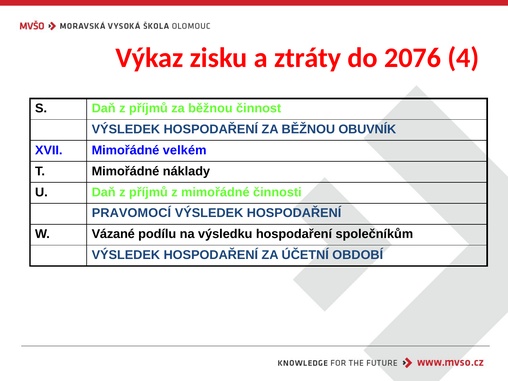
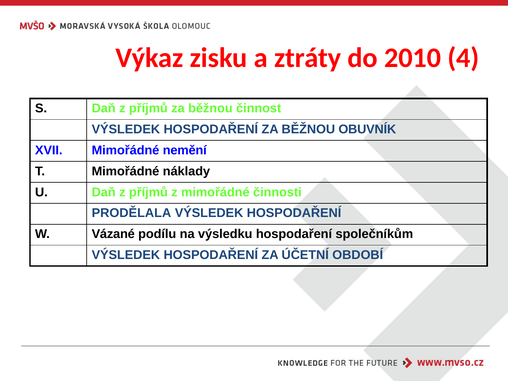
2076: 2076 -> 2010 (413, 58)
velkém: velkém -> nemění (185, 150)
PRAVOMOCÍ: PRAVOMOCÍ -> PRODĚLALA (131, 213)
